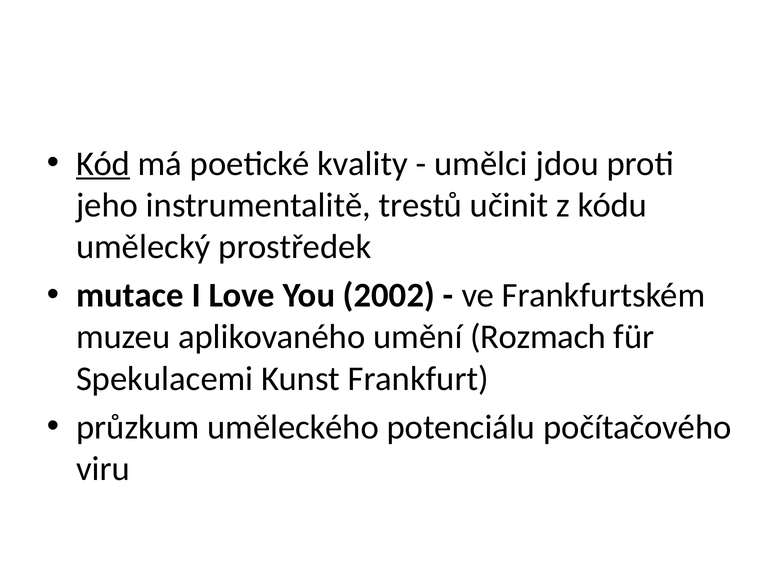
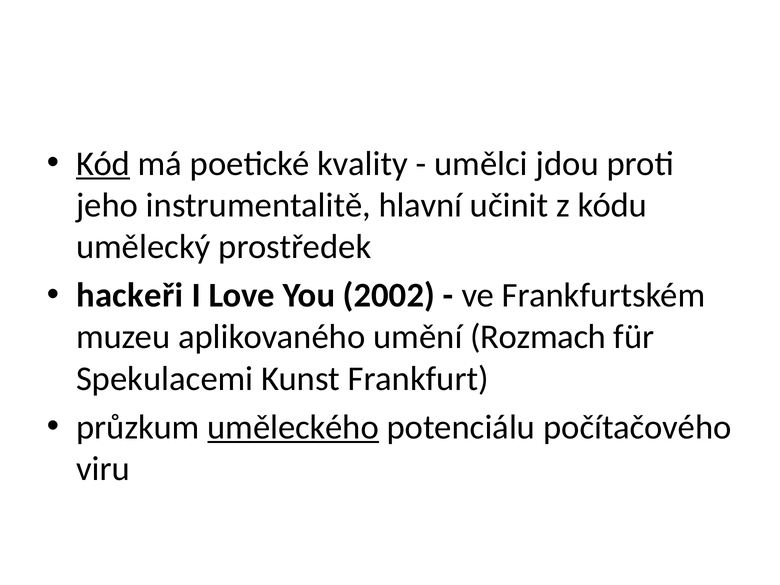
trestů: trestů -> hlavní (421, 205)
mutace: mutace -> hackeři (130, 295)
uměleckého underline: none -> present (293, 427)
